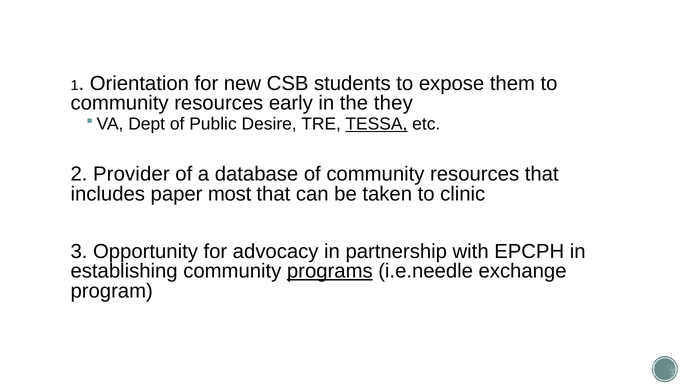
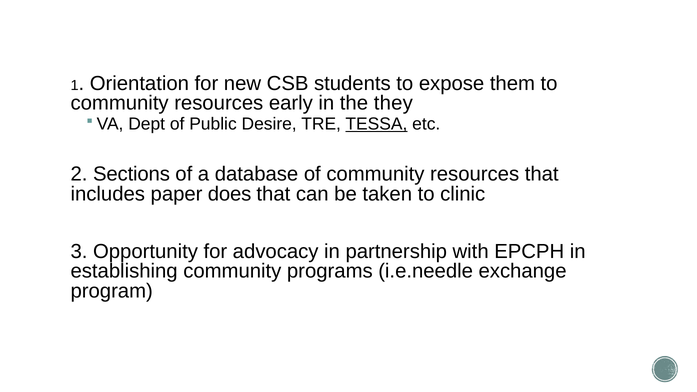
Provider: Provider -> Sections (132, 174)
most: most -> does (230, 194)
programs underline: present -> none (330, 271)
